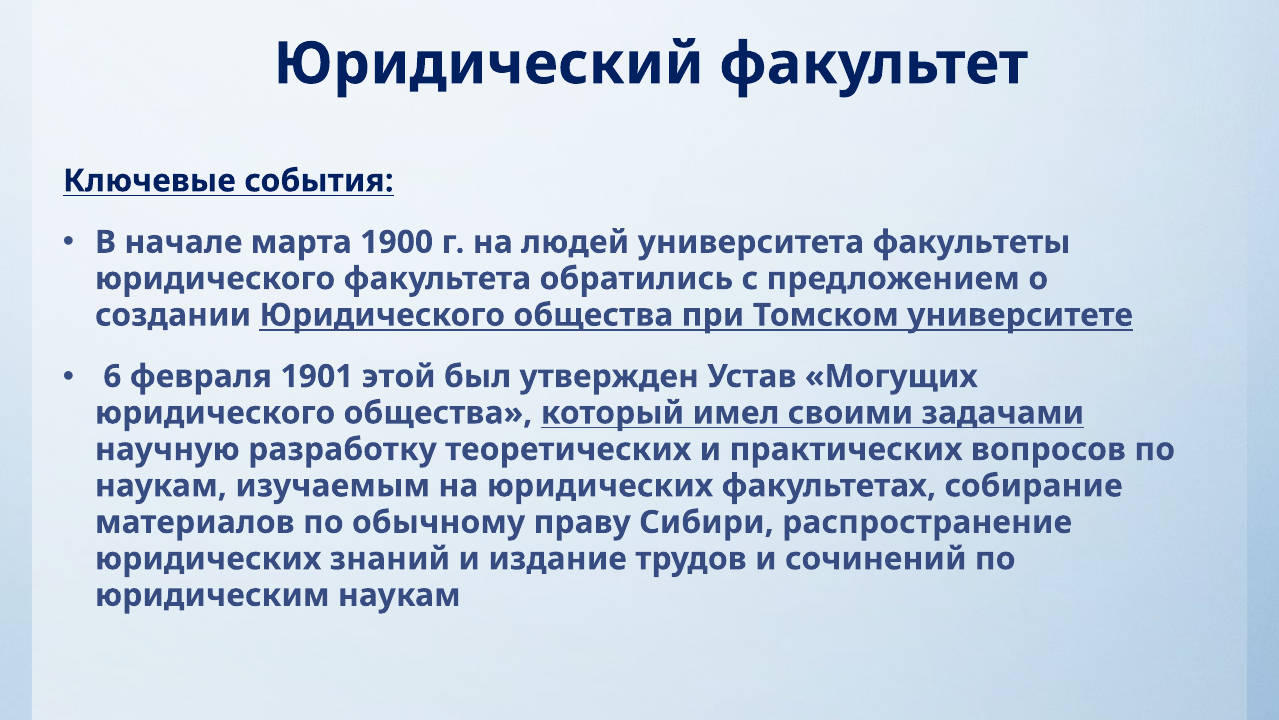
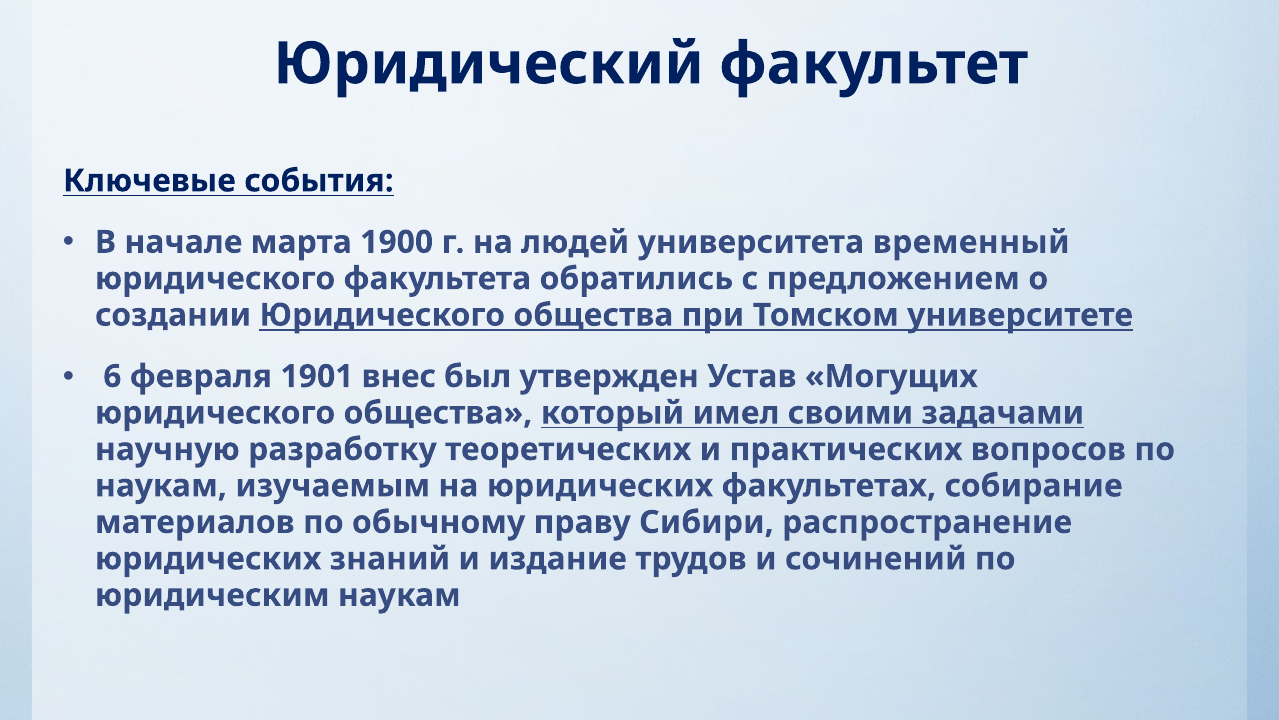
факультеты: факультеты -> временный (971, 242)
этой: этой -> внес (399, 376)
